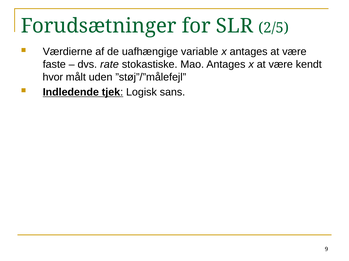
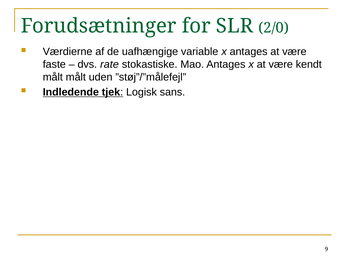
2/5: 2/5 -> 2/0 (274, 28)
hvor: hvor -> målt (53, 77)
